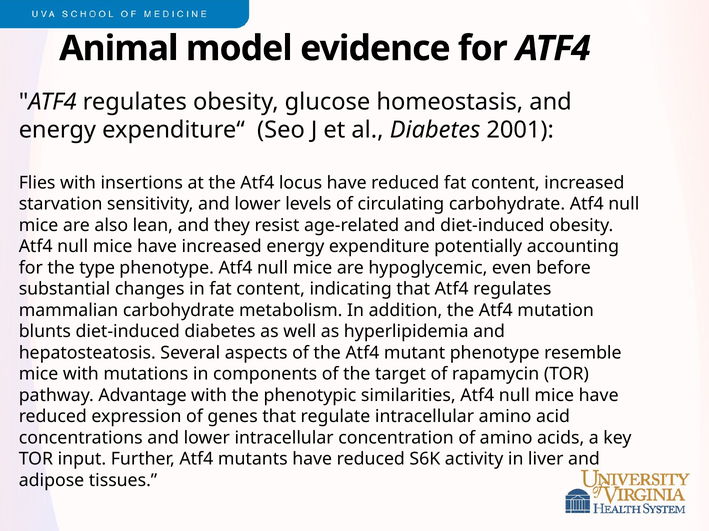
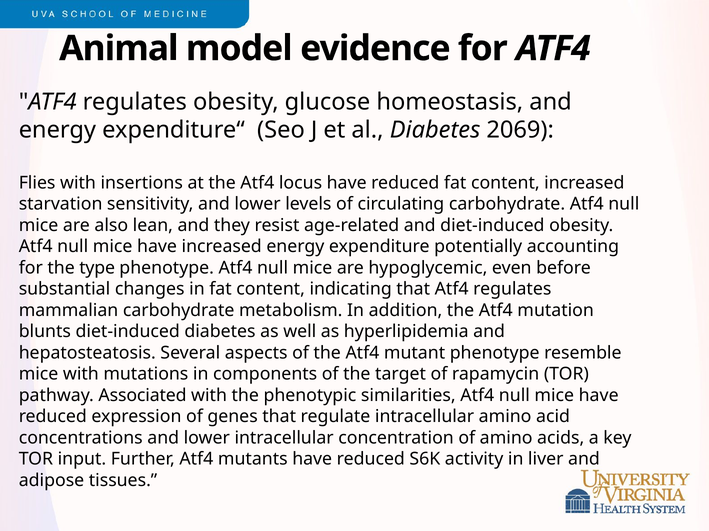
2001: 2001 -> 2069 (520, 130)
Advantage: Advantage -> Associated (143, 396)
